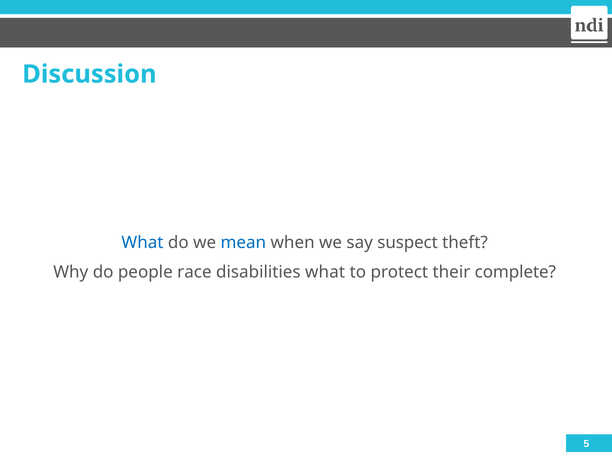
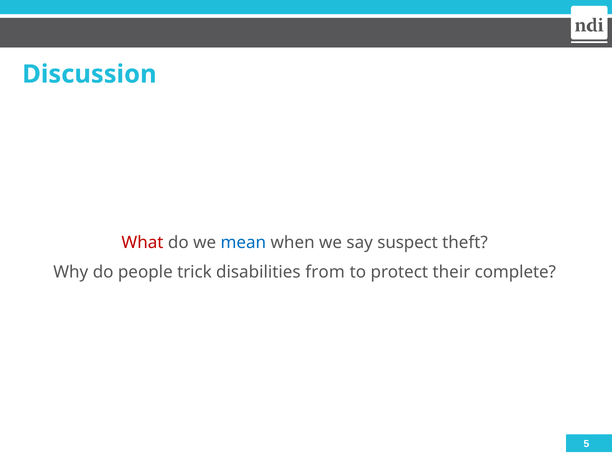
What colour: blue -> red (142, 242)
race: race -> trick (194, 272)
disabilities what: what -> from (325, 272)
